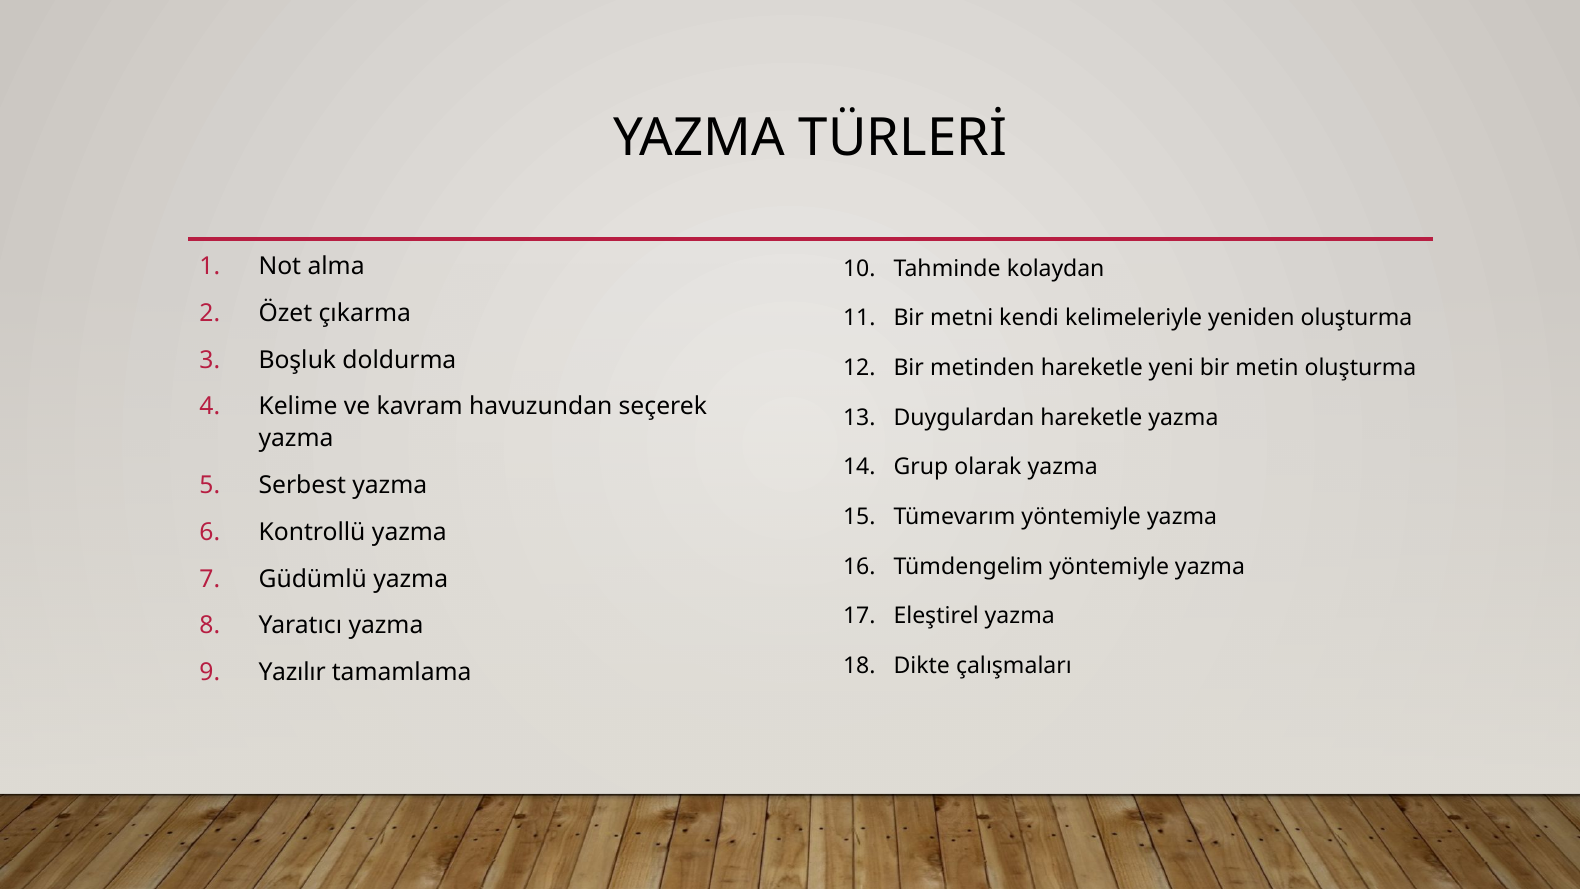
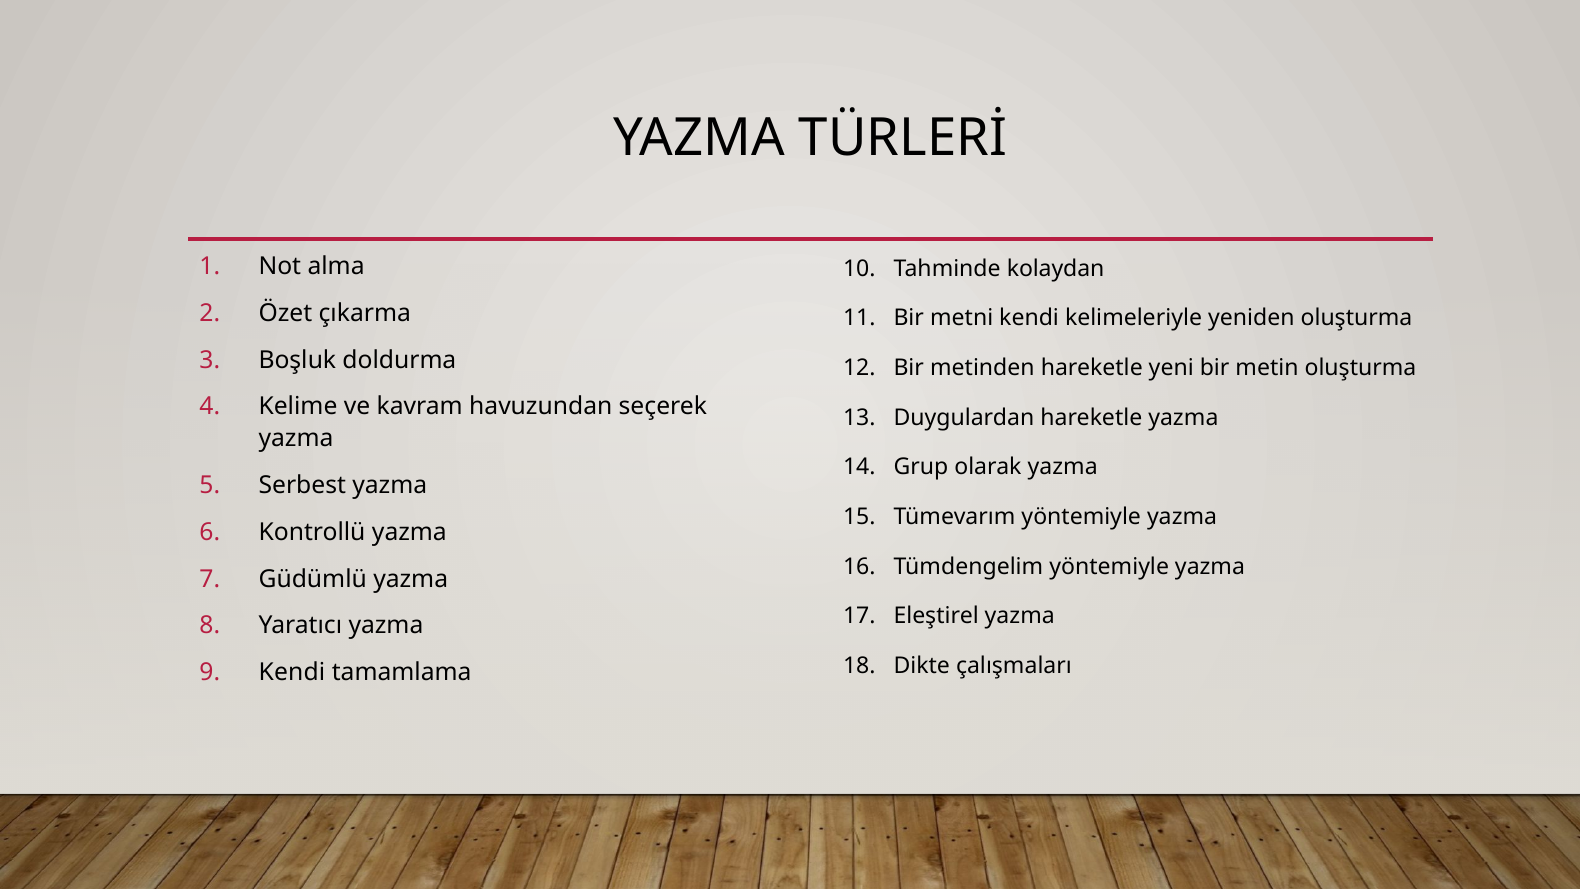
Yazılır: Yazılır -> Kendi (292, 672)
